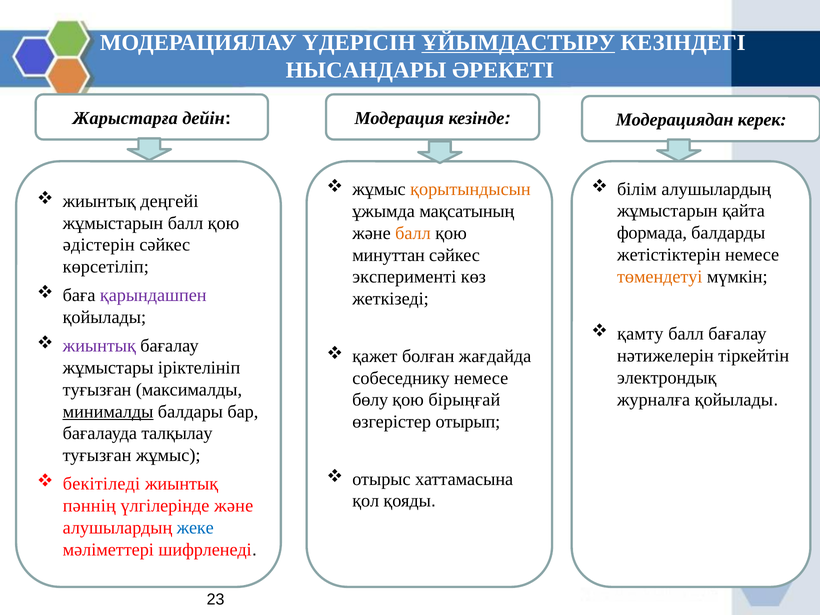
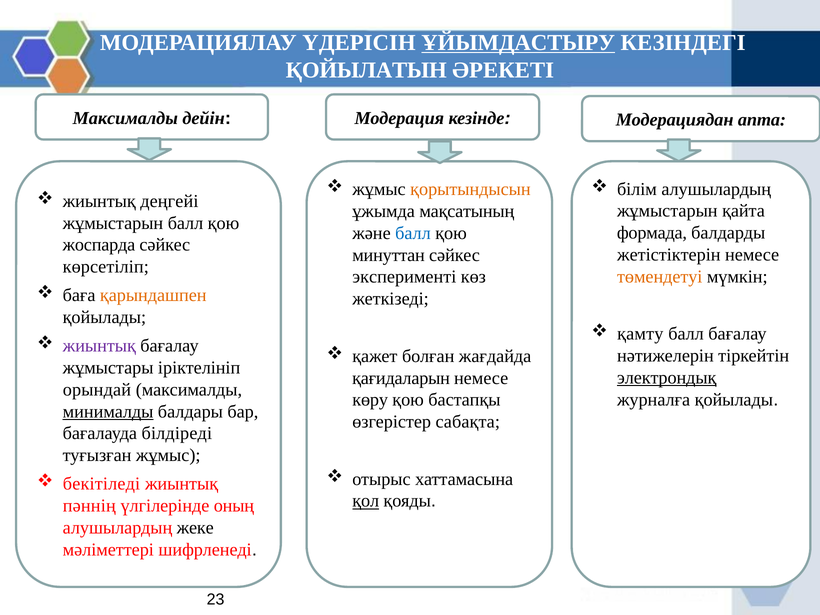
НЫСАНДАРЫ: НЫСАНДАРЫ -> ҚОЙЫЛАТЫН (366, 70)
Жарыстарға: Жарыстарға -> Максималды (125, 118)
керек: керек -> апта (762, 120)
балл colour: orange -> blue (413, 233)
әдістерін: әдістерін -> жоспарда (99, 245)
қарындашпен colour: purple -> orange (153, 295)
электрондық underline: none -> present (667, 378)
собеседнику: собеседнику -> қағидаларын (401, 378)
туғызған: туғызған -> орындай (97, 390)
бөлу: бөлу -> көру (370, 400)
бірыңғай: бірыңғай -> бастапқы (464, 400)
отырып: отырып -> сабақта (468, 422)
талқылау: талқылау -> білдіреді (177, 433)
қол underline: none -> present (366, 501)
үлгілерінде және: және -> оның (234, 506)
жеке colour: blue -> black (195, 528)
